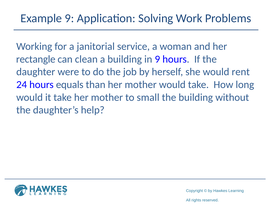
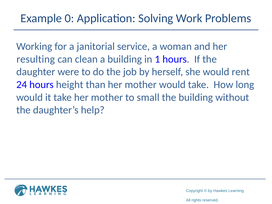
Example 9: 9 -> 0 (69, 18)
rectangle: rectangle -> resulting (36, 59)
in 9: 9 -> 1 (157, 59)
equals: equals -> height (70, 85)
